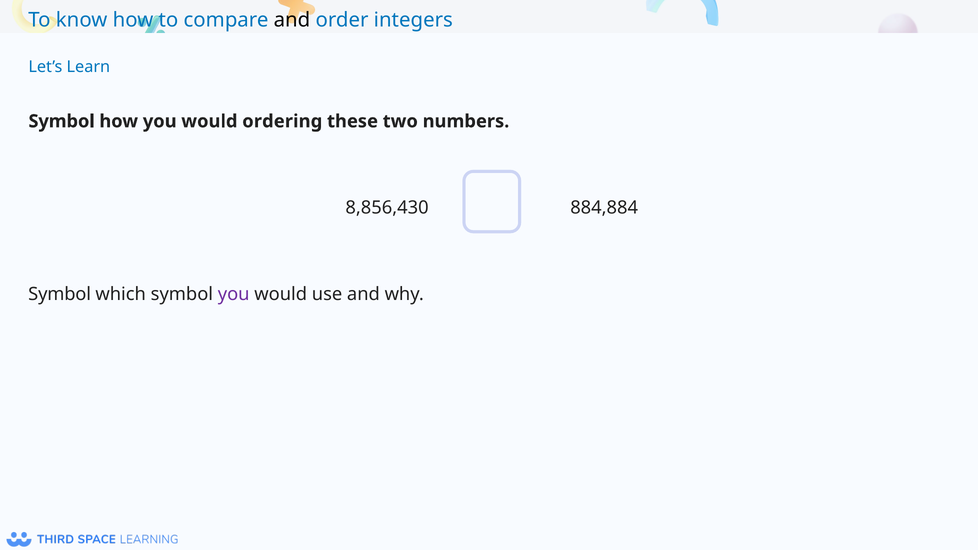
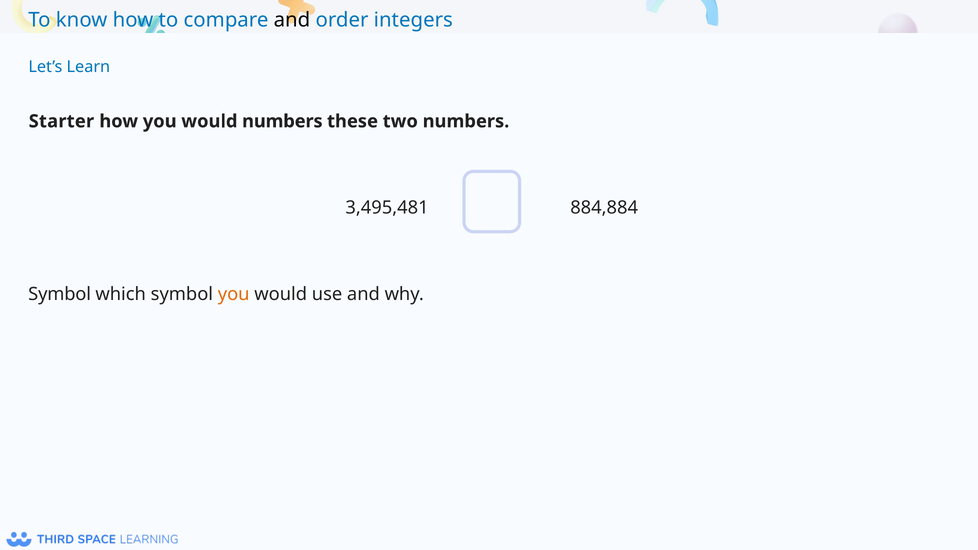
Symbol: Symbol -> Starter (61, 121)
would ordering: ordering -> numbers (282, 121)
8,856,430: 8,856,430 -> 3,495,481 (387, 208)
you colour: purple -> orange (234, 294)
